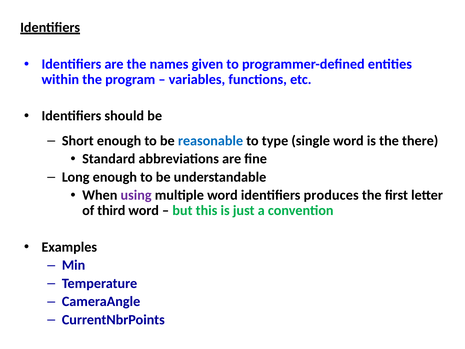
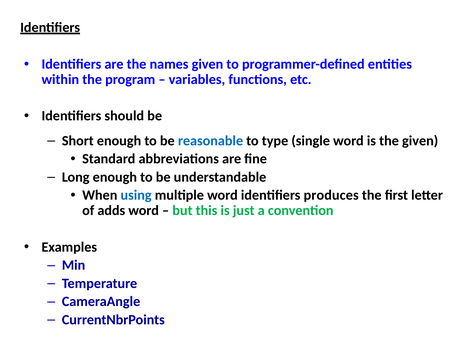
the there: there -> given (420, 141)
using colour: purple -> blue (136, 195)
third: third -> adds (111, 210)
